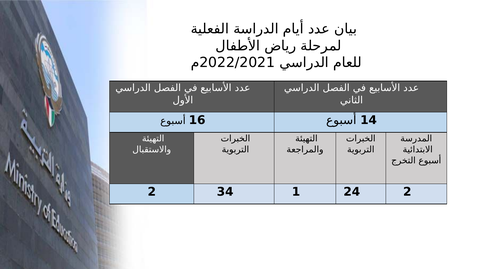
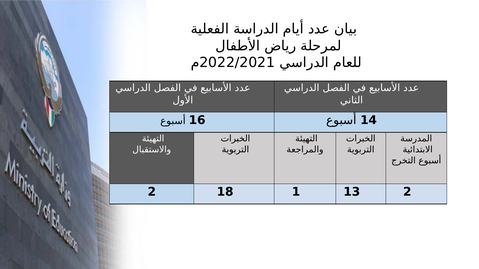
34: 34 -> 18 (225, 192)
24: 24 -> 13 (352, 192)
